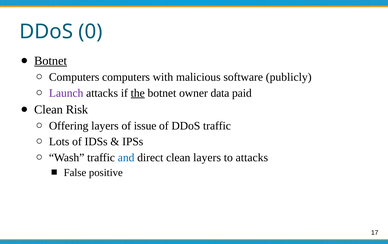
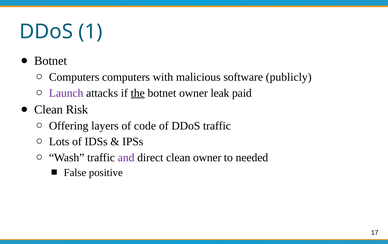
0: 0 -> 1 (90, 32)
Botnet underline: present -> none (51, 61)
data: data -> leak (220, 93)
issue: issue -> code (145, 126)
and colour: blue -> purple (126, 158)
clean layers: layers -> owner (207, 158)
to attacks: attacks -> needed (252, 158)
